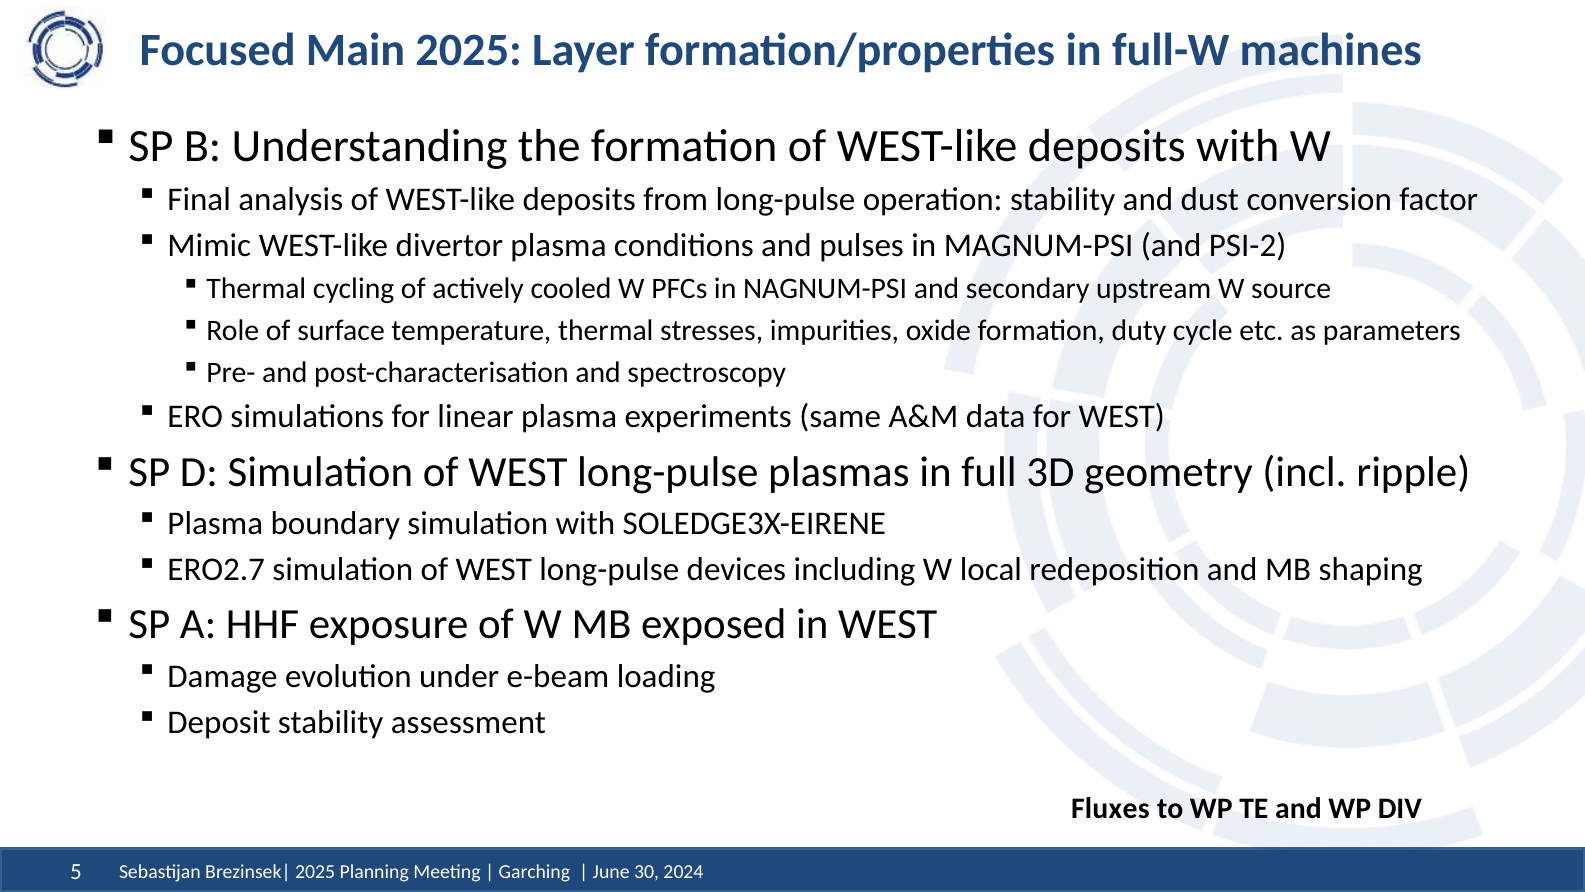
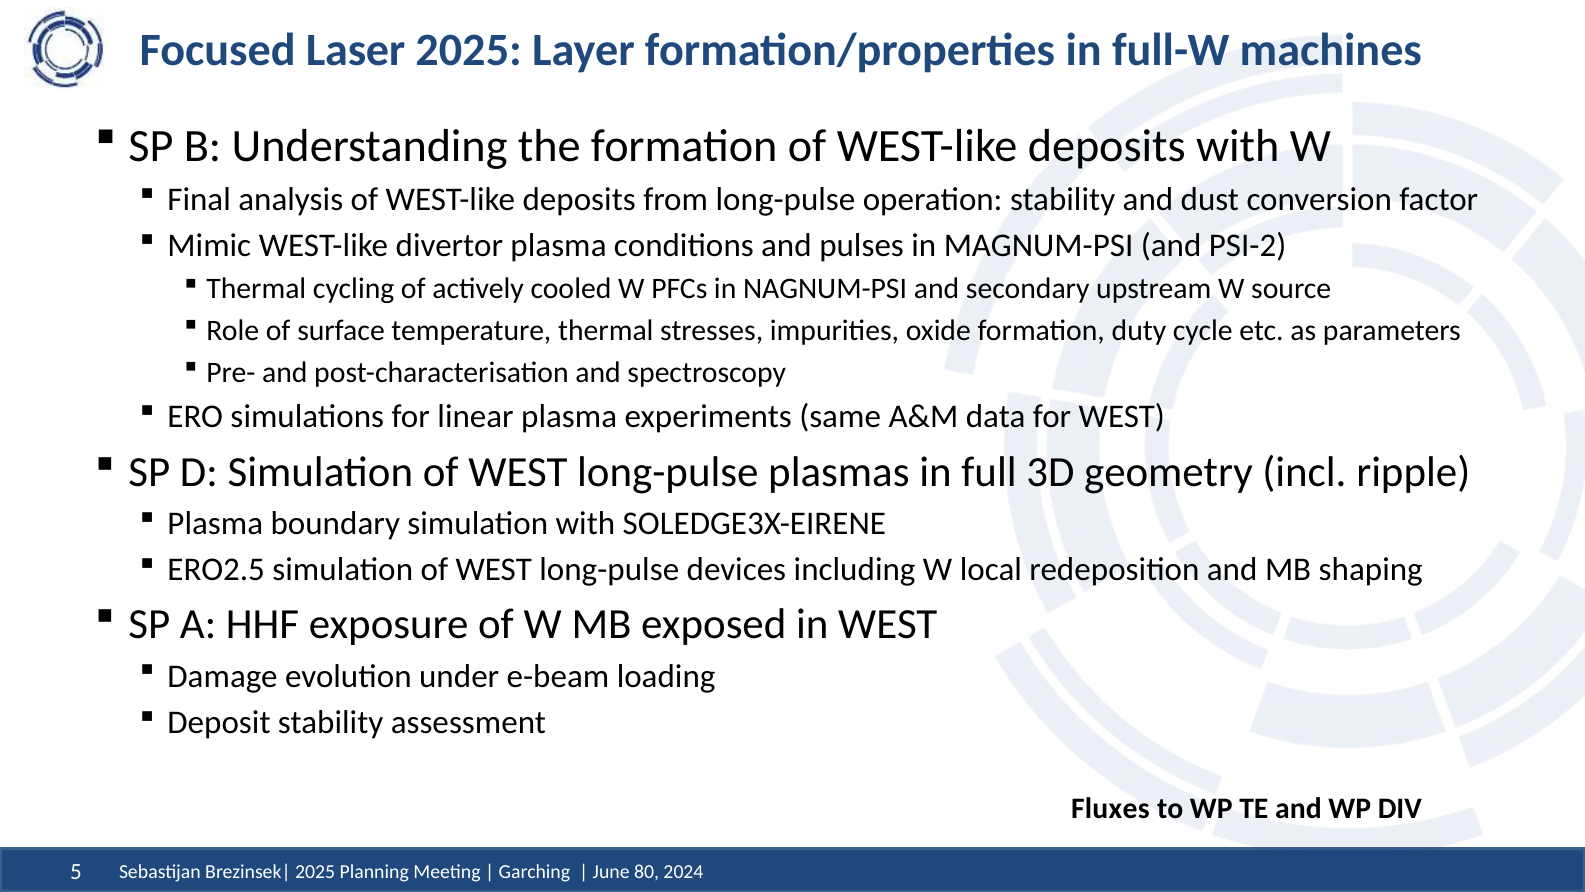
Main: Main -> Laser (356, 50)
ERO2.7: ERO2.7 -> ERO2.5 (216, 570)
30: 30 -> 80 (646, 871)
